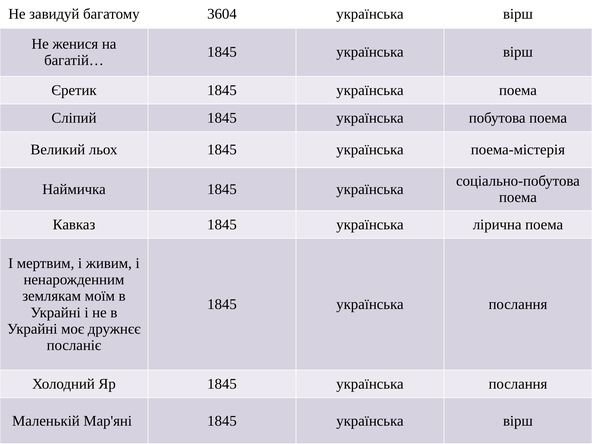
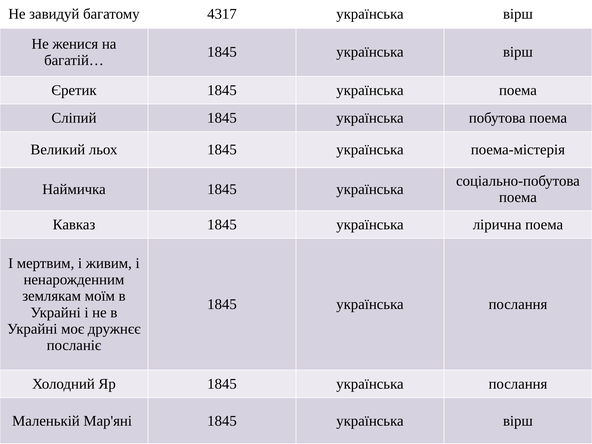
3604: 3604 -> 4317 (222, 14)
